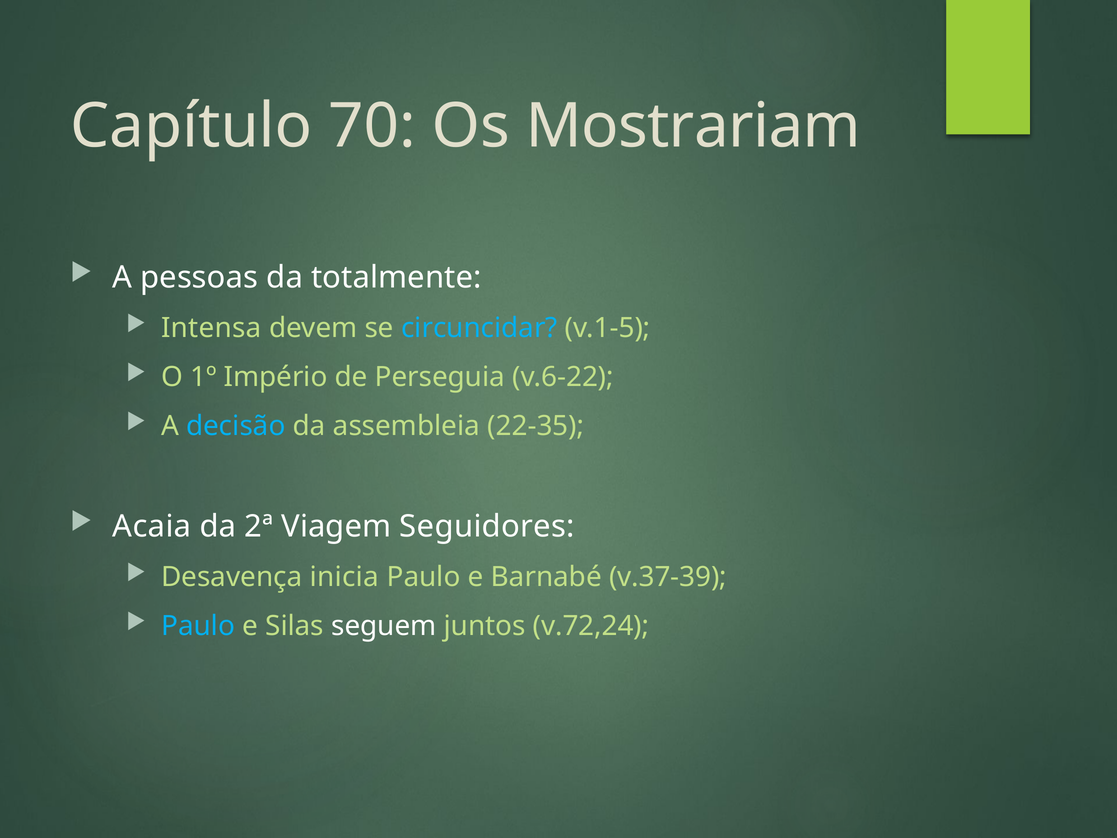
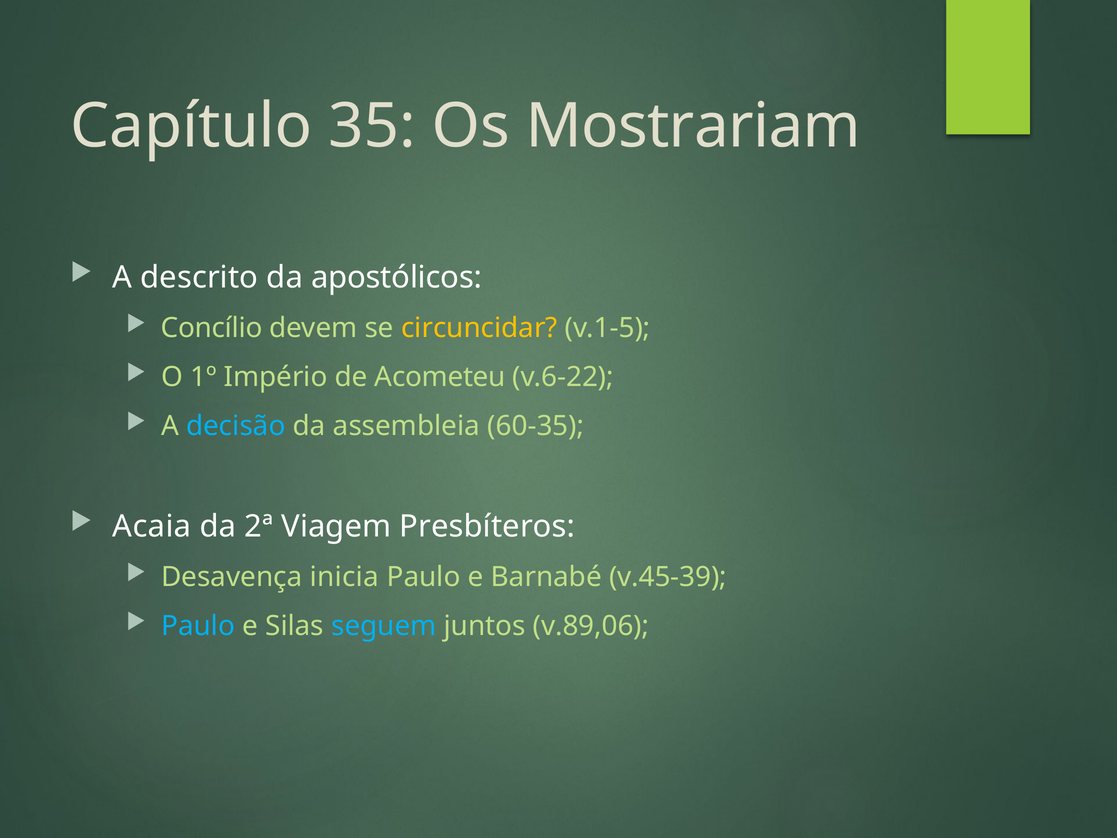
70: 70 -> 35 (372, 126)
pessoas: pessoas -> descrito (199, 277)
totalmente: totalmente -> apostólicos (397, 277)
Intensa: Intensa -> Concílio (212, 328)
circuncidar colour: light blue -> yellow (479, 328)
Perseguia: Perseguia -> Acometeu (440, 377)
22-35: 22-35 -> 60-35 (536, 426)
Seguidores: Seguidores -> Presbíteros (487, 526)
v.37-39: v.37-39 -> v.45-39 (668, 577)
seguem colour: white -> light blue (384, 626)
v.72,24: v.72,24 -> v.89,06 (591, 626)
